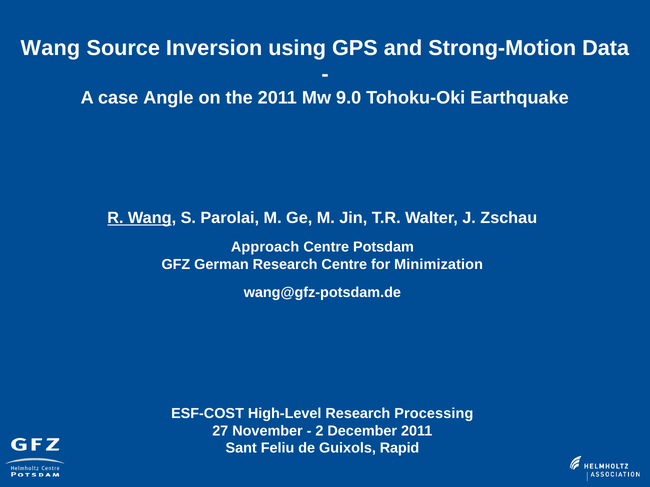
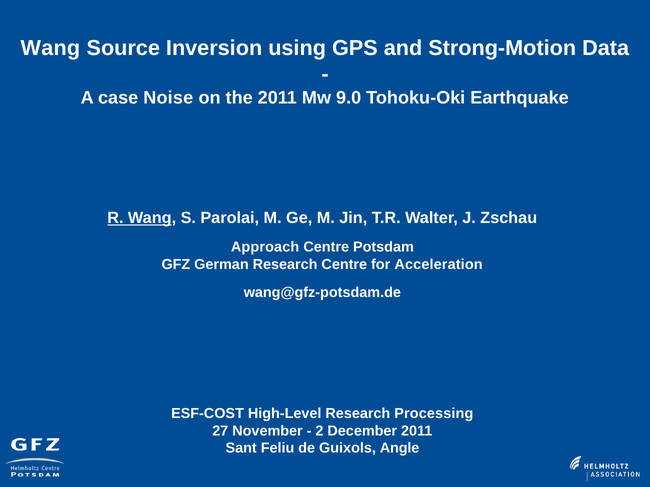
Angle: Angle -> Noise (168, 98)
Minimization: Minimization -> Acceleration (439, 265)
Rapid: Rapid -> Angle (400, 449)
